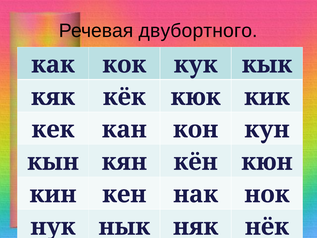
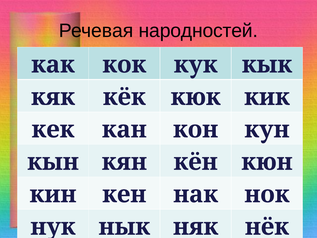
двубортного: двубортного -> народностей (198, 31)
